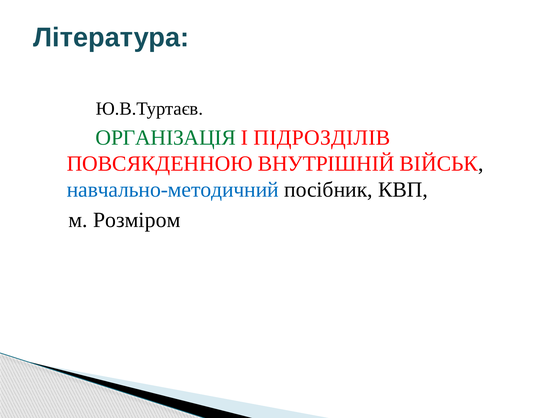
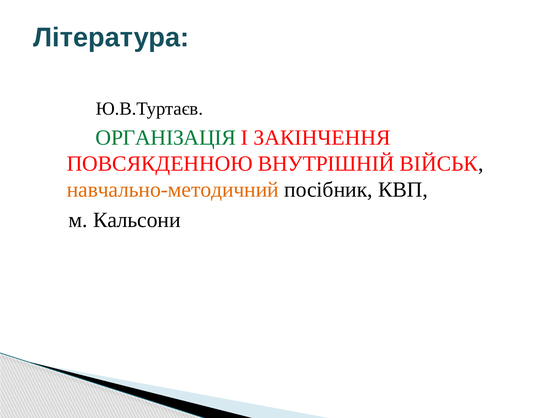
ПІДРОЗДІЛІВ: ПІДРОЗДІЛІВ -> ЗАКІНЧЕННЯ (322, 138)
навчально-методичний colour: blue -> orange (173, 190)
Розміром: Розміром -> Кальсони (137, 220)
